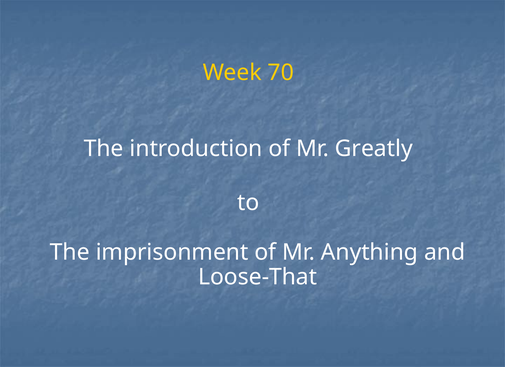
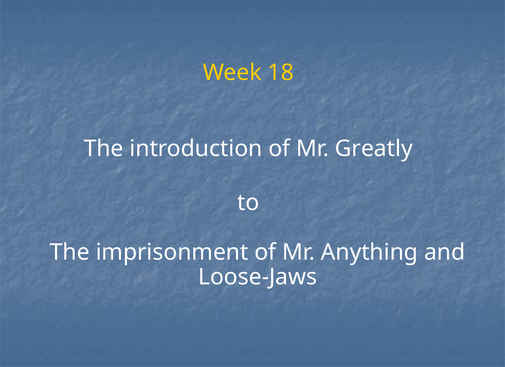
70: 70 -> 18 (281, 73)
Loose-That: Loose-That -> Loose-Jaws (258, 277)
